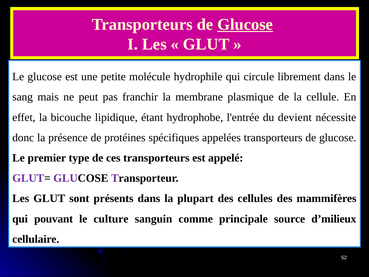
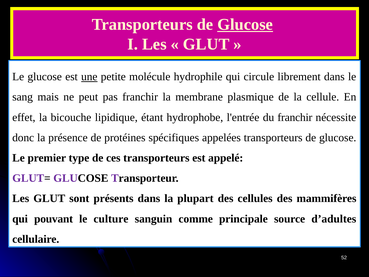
une underline: none -> present (89, 77)
du devient: devient -> franchir (295, 117)
d’milieux: d’milieux -> d’adultes (334, 219)
